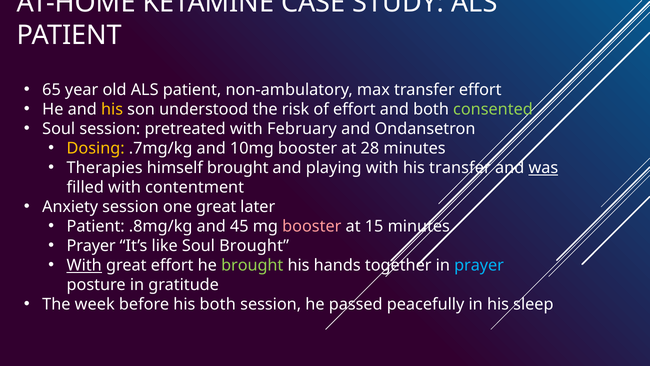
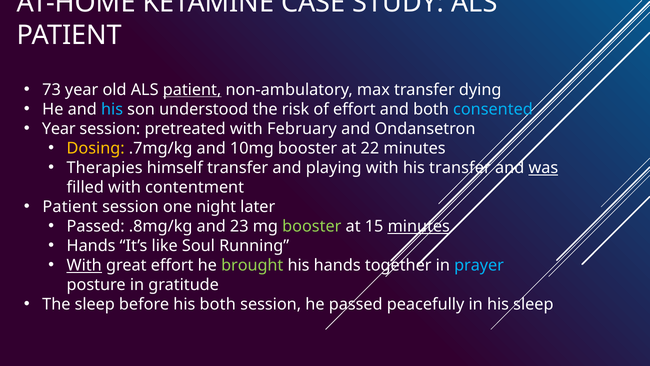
65: 65 -> 73 (52, 90)
patient underline: none -> present (192, 90)
transfer effort: effort -> dying (480, 90)
his colour: yellow -> light blue (112, 109)
consented colour: light green -> light blue (493, 109)
Soul: Soul -> Year (59, 129)
28: 28 -> 22 (370, 148)
himself brought: brought -> transfer (238, 168)
Anxiety: Anxiety -> Patient (70, 207)
one great: great -> night (216, 207)
Patient: Patient -> Passed (96, 226)
45: 45 -> 23 (239, 226)
booster colour: pink -> light green (312, 226)
minutes underline: none -> present (419, 226)
Prayer: Prayer -> Hands (91, 246)
Soul Brought: Brought -> Running (254, 246)
The week: week -> sleep (95, 304)
